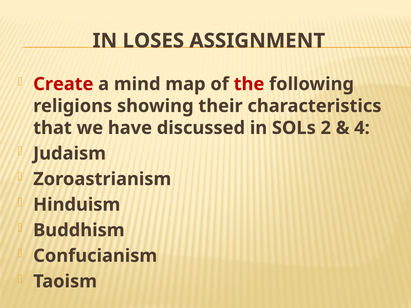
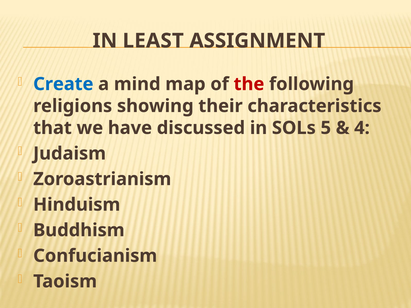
LOSES: LOSES -> LEAST (153, 41)
Create colour: red -> blue (63, 84)
2: 2 -> 5 (326, 128)
